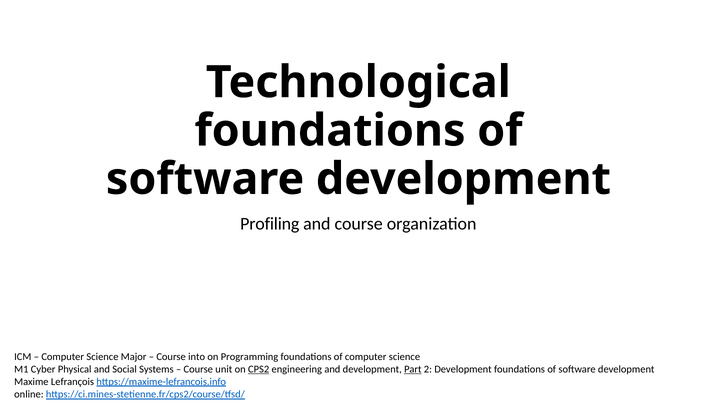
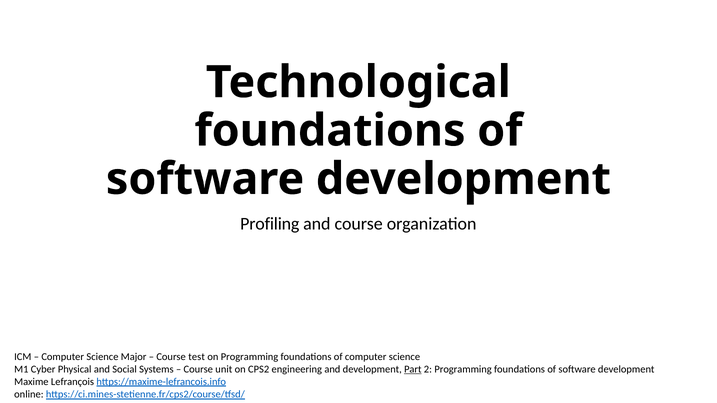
into: into -> test (197, 357)
CPS2 underline: present -> none (259, 369)
2 Development: Development -> Programming (463, 369)
